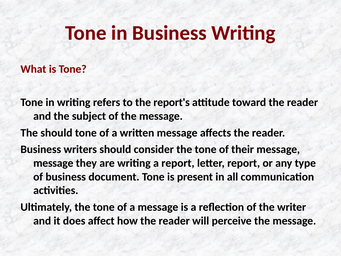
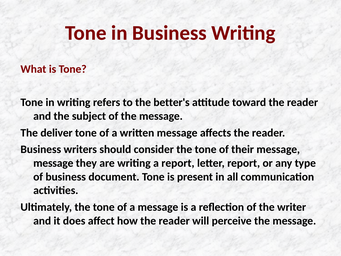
report's: report's -> better's (172, 102)
The should: should -> deliver (57, 133)
